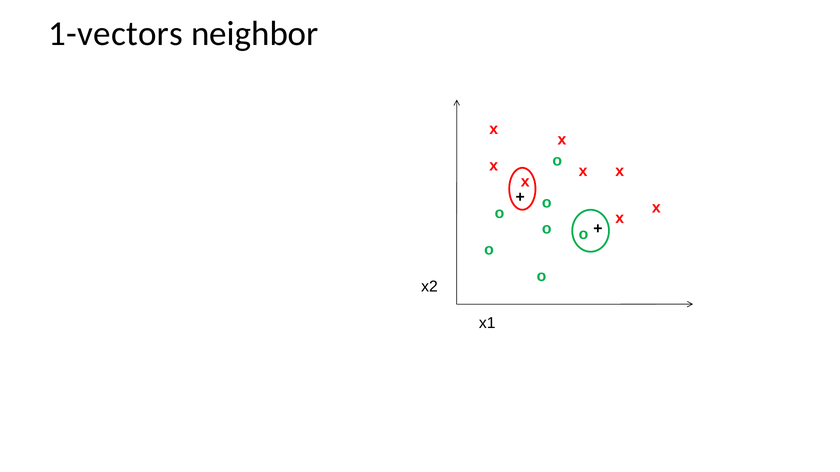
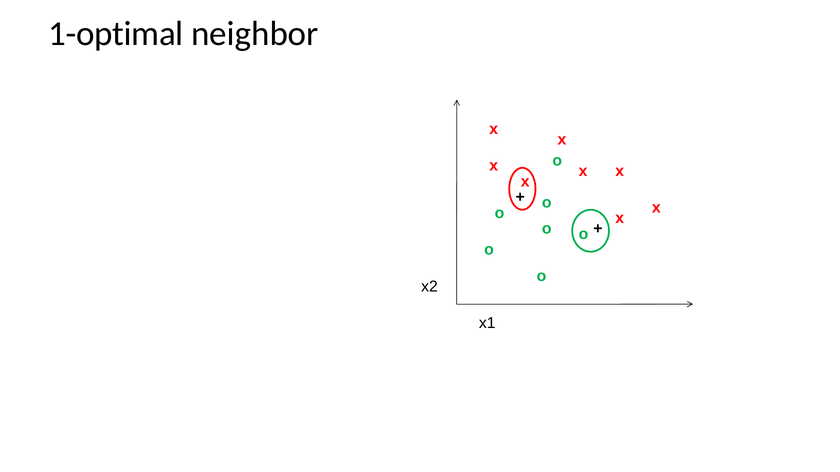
1-vectors: 1-vectors -> 1-optimal (116, 34)
